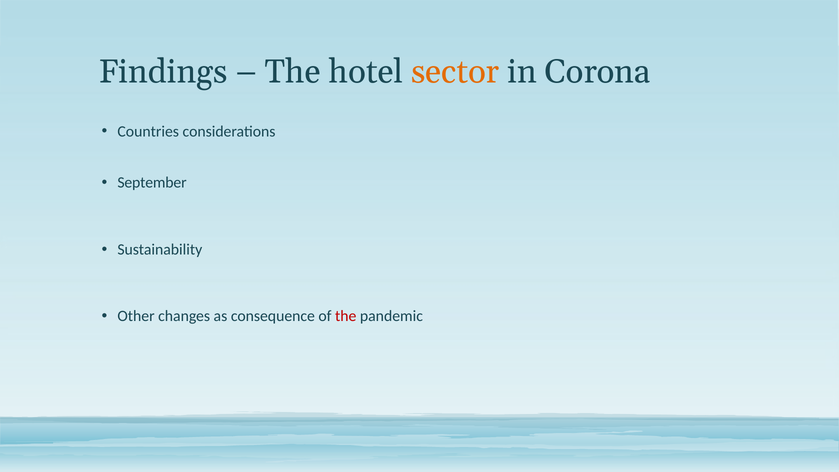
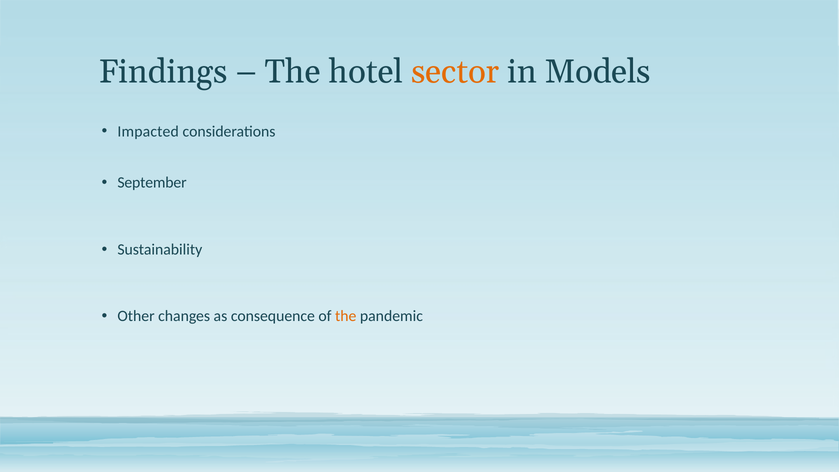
Corona: Corona -> Models (598, 72)
Countries: Countries -> Impacted (148, 131)
the colour: red -> orange (346, 316)
